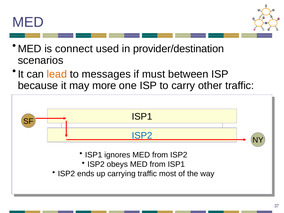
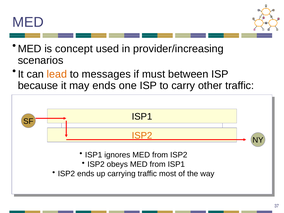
connect: connect -> concept (74, 49)
provider/destination: provider/destination -> provider/increasing (178, 49)
may more: more -> ends (104, 86)
ISP2 colour: blue -> orange (142, 136)
